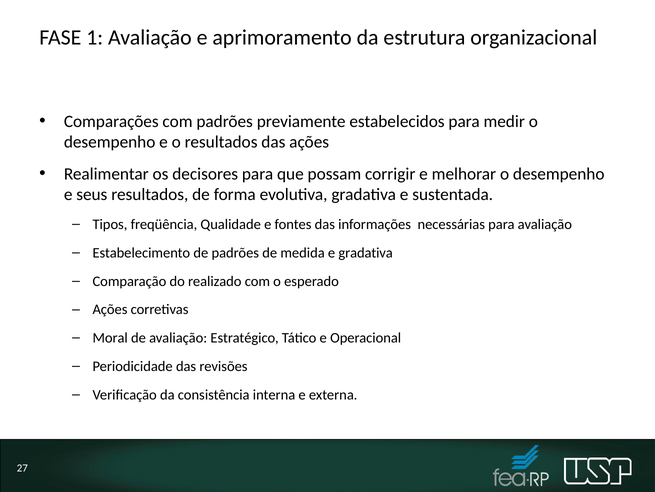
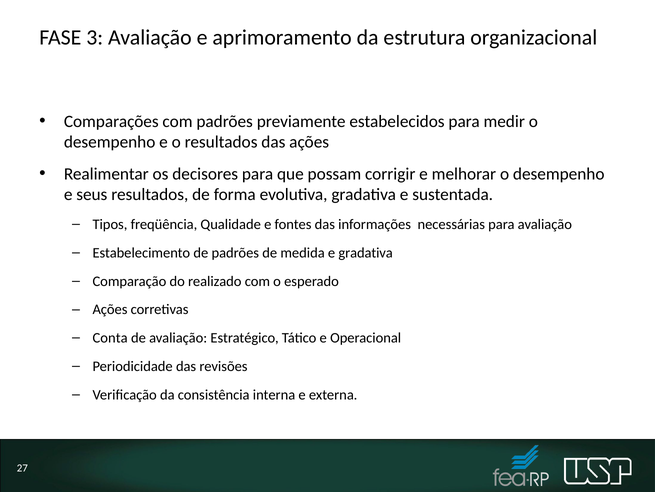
1: 1 -> 3 (95, 38)
Moral: Moral -> Conta (110, 338)
